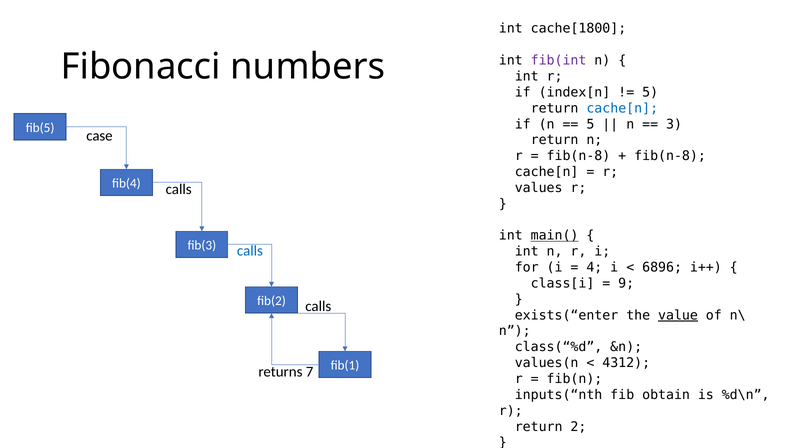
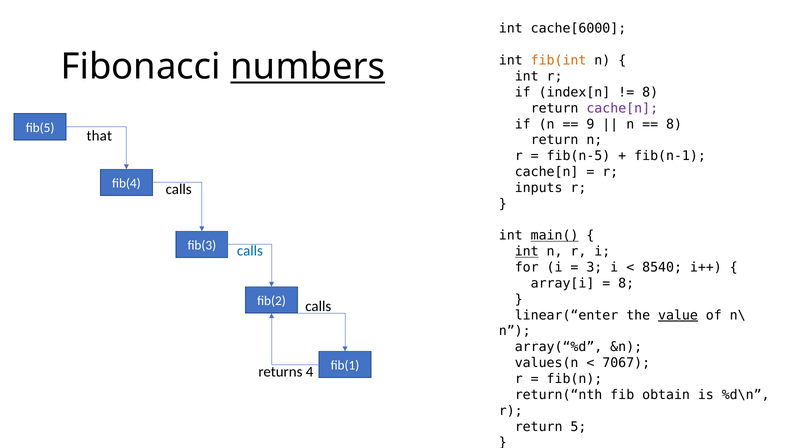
cache[1800: cache[1800 -> cache[6000 (578, 29)
fib(int colour: purple -> orange (559, 60)
numbers underline: none -> present (308, 67)
5: 5 -> 8 (650, 92)
cache[n colour: blue -> purple (622, 108)
5: 5 -> 9 (590, 124)
3: 3 -> 8 (674, 124)
case: case -> that (99, 136)
fib(n-8: fib(n-8 -> fib(n-5 (578, 156)
fib(n-8: fib(n-8 -> fib(n-1 (670, 156)
values: values -> inputs (539, 188)
int underline: none -> present (527, 251)
4: 4 -> 3 (594, 267)
6896: 6896 -> 8540 (662, 267)
class[i: class[i -> array[i (563, 283)
9: 9 -> 8 (626, 283)
exists(“enter: exists(“enter -> linear(“enter (567, 315)
class(“%d: class(“%d -> array(“%d (559, 347)
4312: 4312 -> 7067 (626, 363)
7: 7 -> 4 (310, 372)
inputs(“nth: inputs(“nth -> return(“nth (559, 395)
2: 2 -> 5 (578, 426)
